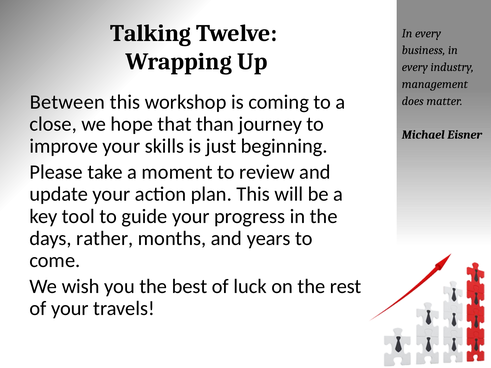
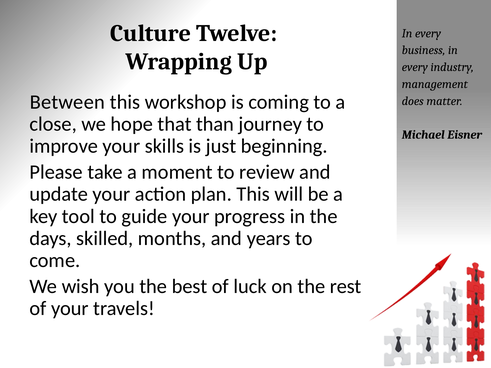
Talking: Talking -> Culture (151, 33)
rather: rather -> skilled (105, 239)
